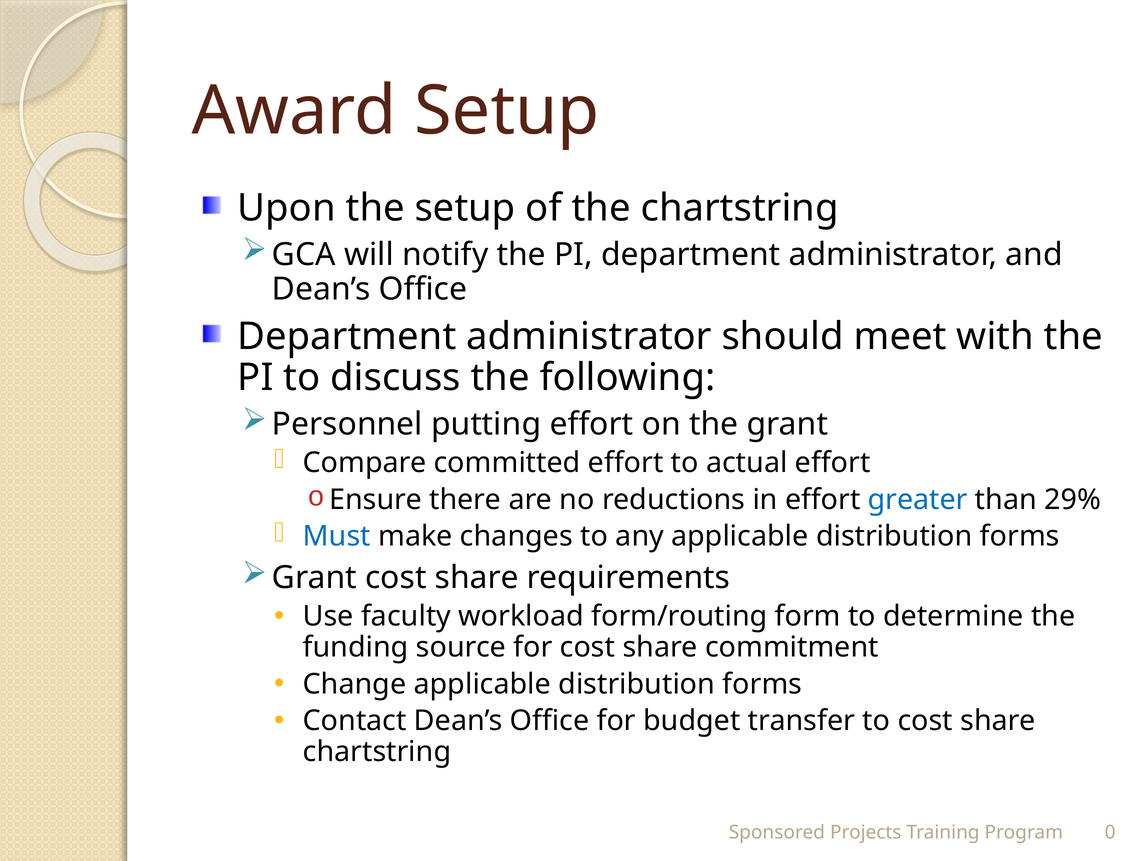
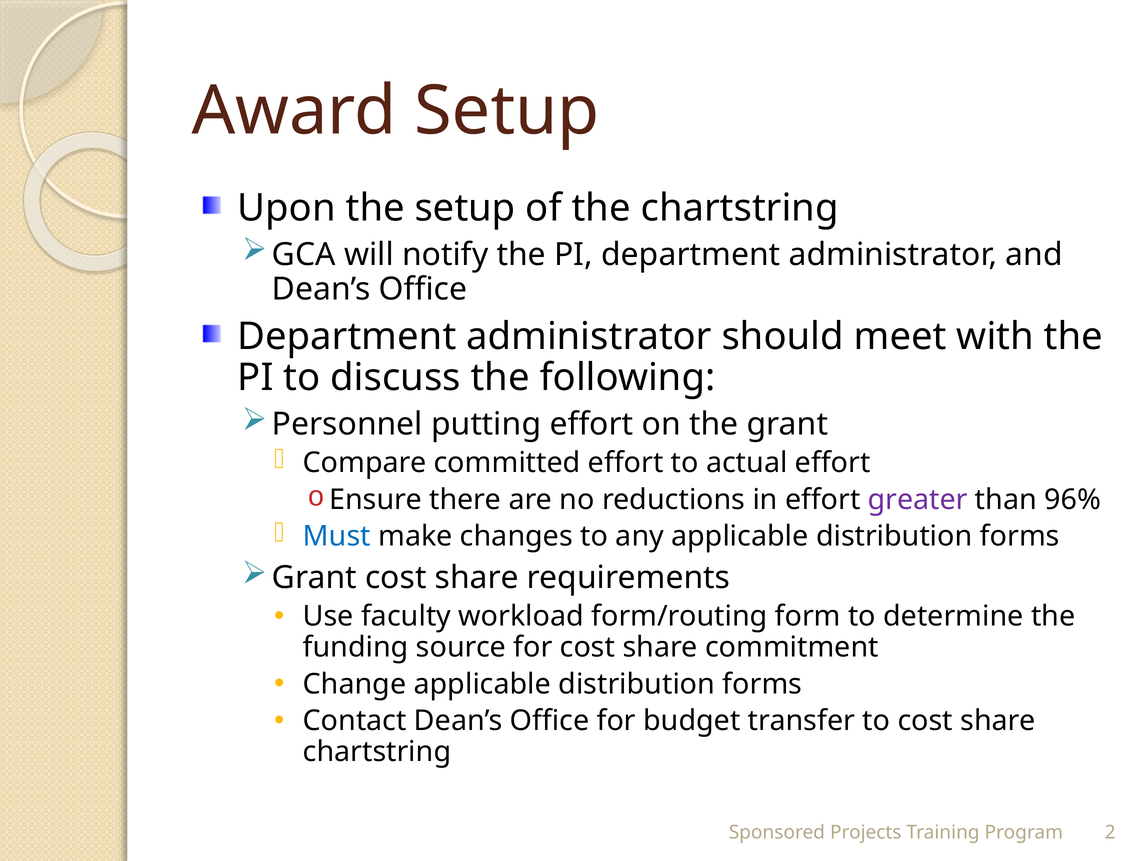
greater colour: blue -> purple (918, 500)
29%: 29% -> 96% (1073, 500)
0: 0 -> 2 (1110, 832)
